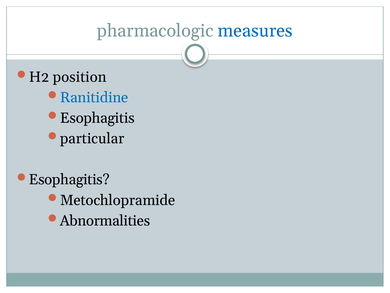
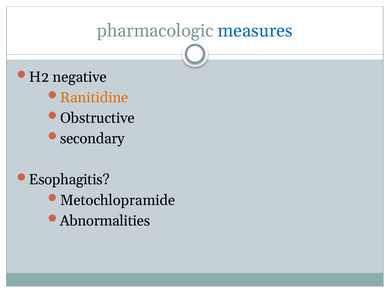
position: position -> negative (80, 77)
Ranitidine colour: blue -> orange (94, 97)
Esophagitis: Esophagitis -> Obstructive (97, 118)
particular: particular -> secondary (92, 138)
